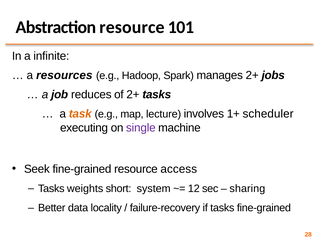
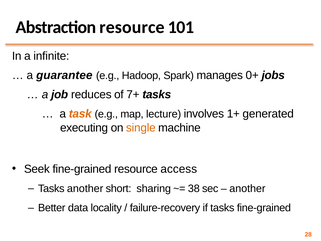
resources: resources -> guarantee (64, 75)
manages 2+: 2+ -> 0+ (252, 75)
of 2+: 2+ -> 7+ (133, 94)
scheduler: scheduler -> generated (268, 114)
single colour: purple -> orange (141, 128)
Tasks weights: weights -> another (85, 188)
system: system -> sharing (154, 188)
12: 12 -> 38 (194, 188)
sharing: sharing -> another (247, 188)
